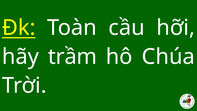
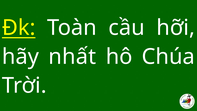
trầm: trầm -> nhất (72, 57)
